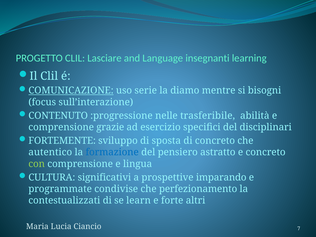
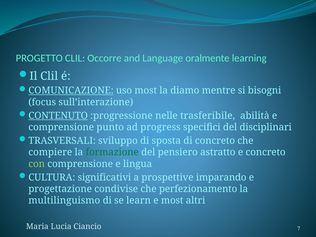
Lasciare: Lasciare -> Occorre (104, 58)
insegnanti: insegnanti -> oralmente (207, 58)
uso serie: serie -> most (146, 91)
CONTENUTO underline: none -> present (58, 116)
grazie: grazie -> punto (110, 127)
esercizio: esercizio -> progress (160, 127)
FORTEMENTE: FORTEMENTE -> TRASVERSALI (62, 141)
autentico: autentico -> compiere (50, 152)
formazione colour: blue -> green (112, 152)
programmate: programmate -> progettazione (60, 189)
contestualizzati: contestualizzati -> multilinguismo (64, 201)
e forte: forte -> most (172, 201)
